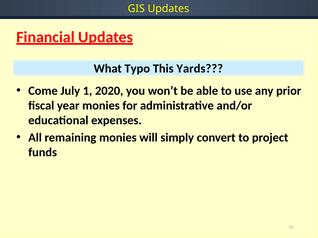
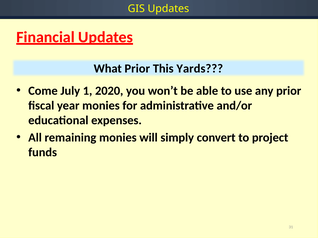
What Typo: Typo -> Prior (137, 69)
